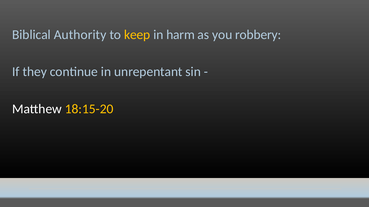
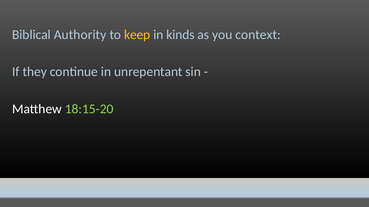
harm: harm -> kinds (181, 35)
robbery: robbery -> context (258, 35)
18:15-20 colour: yellow -> light green (89, 109)
